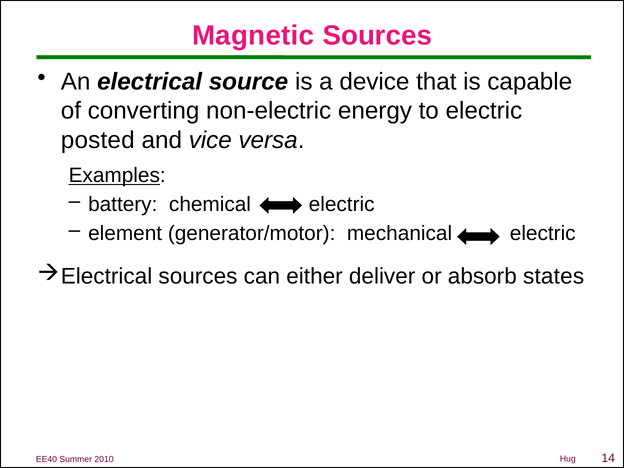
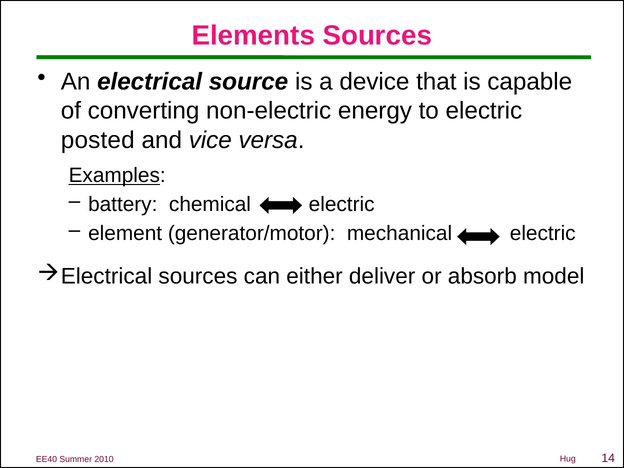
Magnetic: Magnetic -> Elements (253, 36)
states: states -> model (554, 276)
